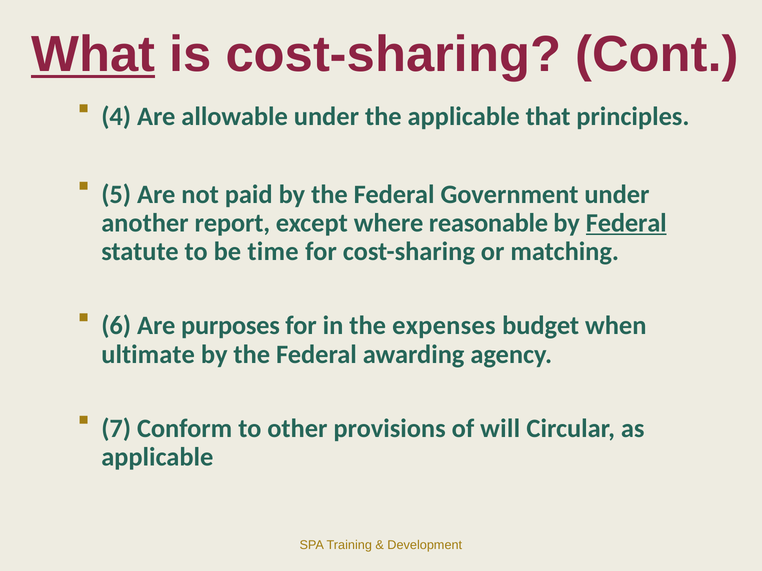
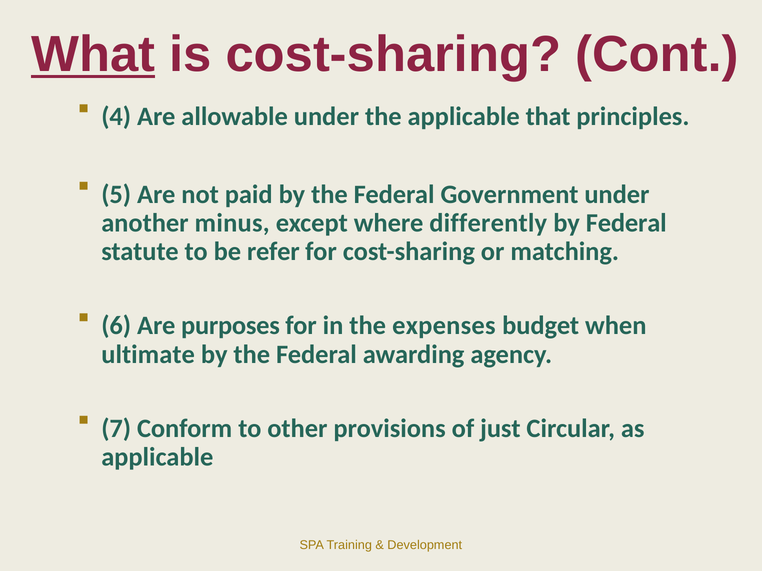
report: report -> minus (232, 223)
reasonable: reasonable -> differently (488, 223)
Federal underline: present -> none (626, 223)
time: time -> refer (273, 252)
will: will -> just (500, 429)
